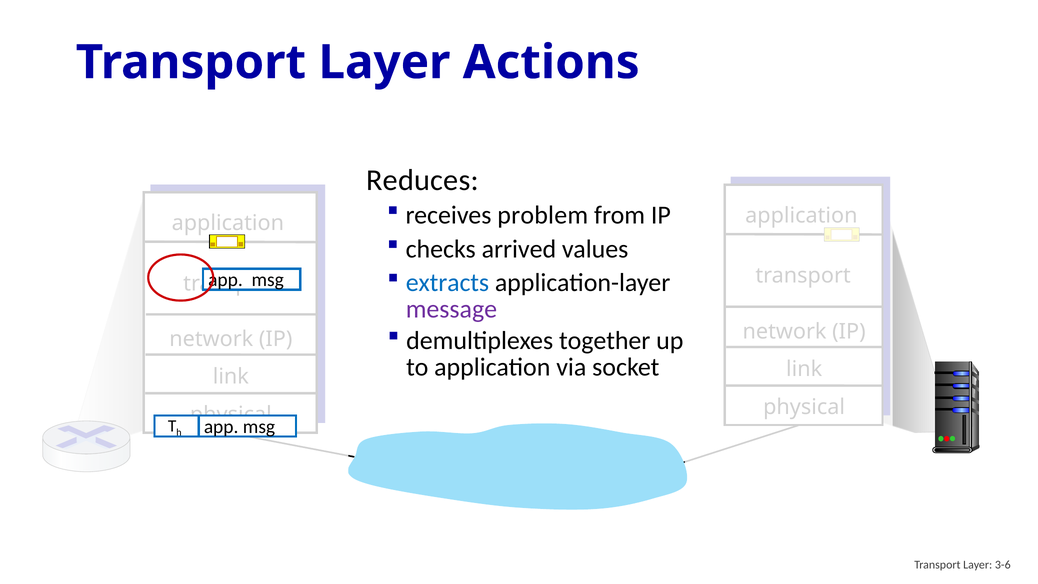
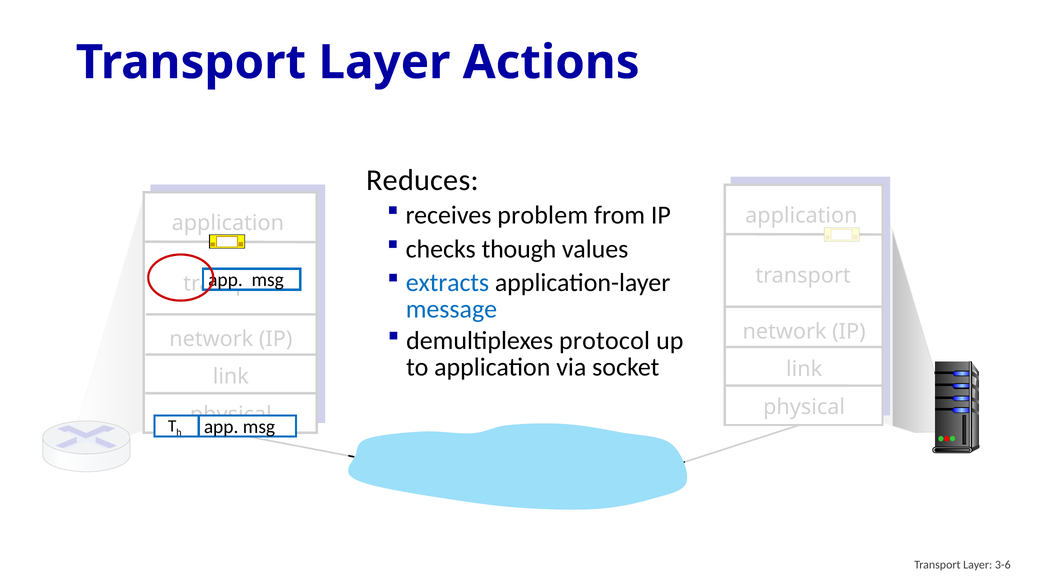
arrived: arrived -> though (519, 249)
message colour: purple -> blue (451, 309)
together: together -> protocol (605, 341)
